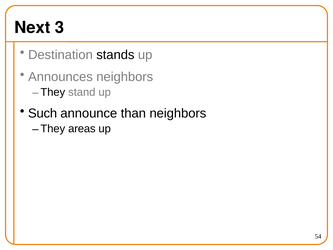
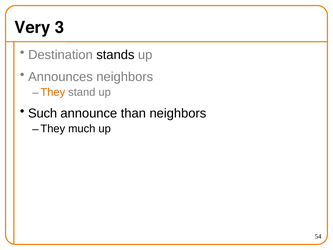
Next: Next -> Very (32, 28)
They colour: black -> orange (53, 92)
areas: areas -> much (82, 129)
